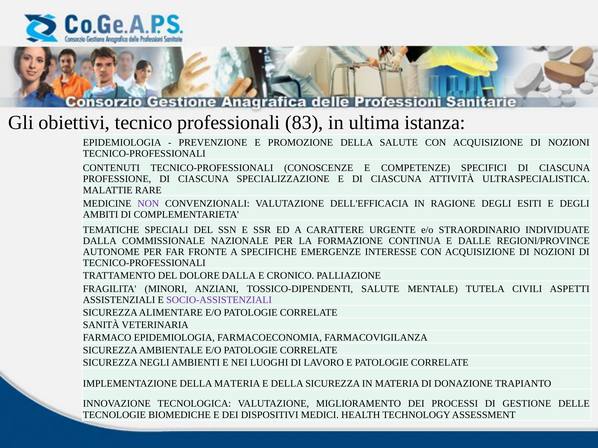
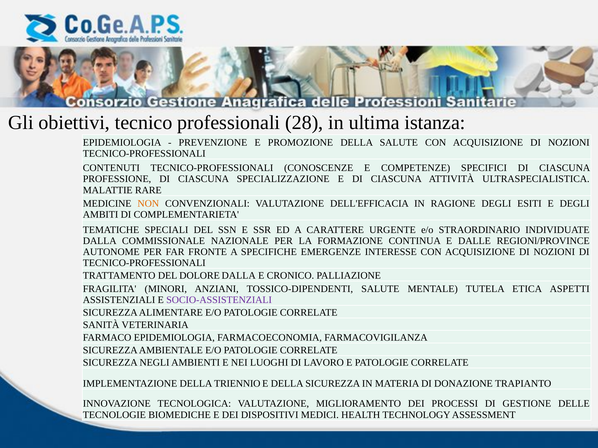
83: 83 -> 28 (304, 123)
NON colour: purple -> orange (148, 204)
CIVILI: CIVILI -> ETICA (527, 289)
DELLA MATERIA: MATERIA -> TRIENNIO (237, 384)
